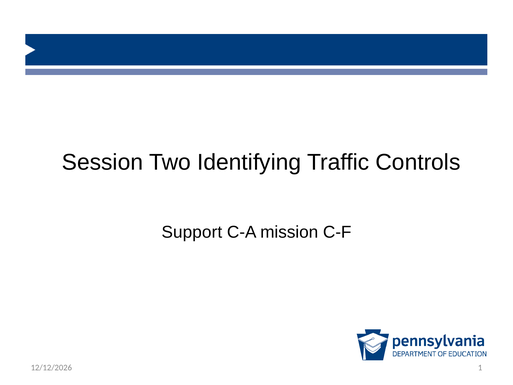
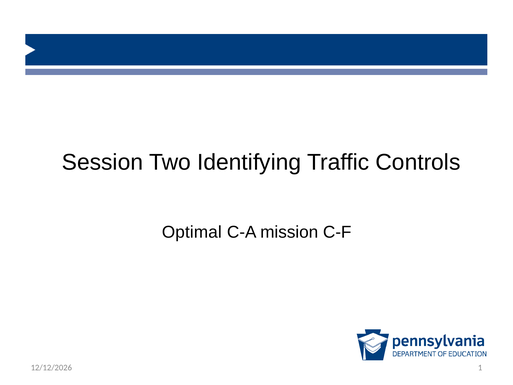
Support: Support -> Optimal (192, 232)
